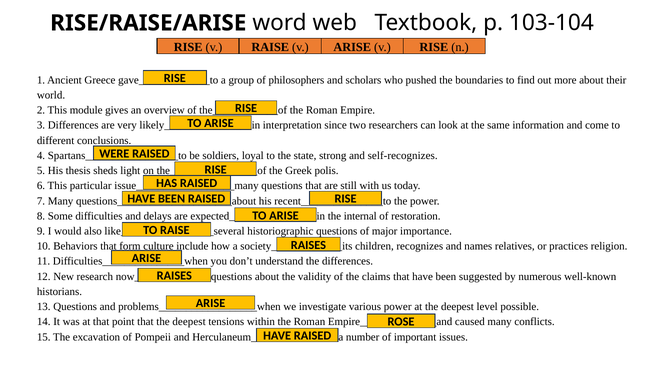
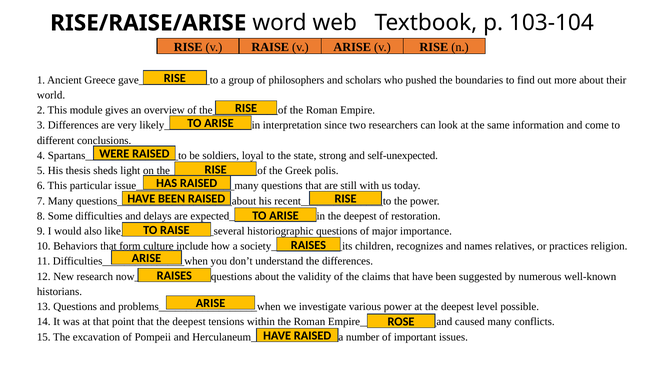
self-recognizes: self-recognizes -> self-unexpected (403, 156)
internal: internal -> deepest (360, 216)
